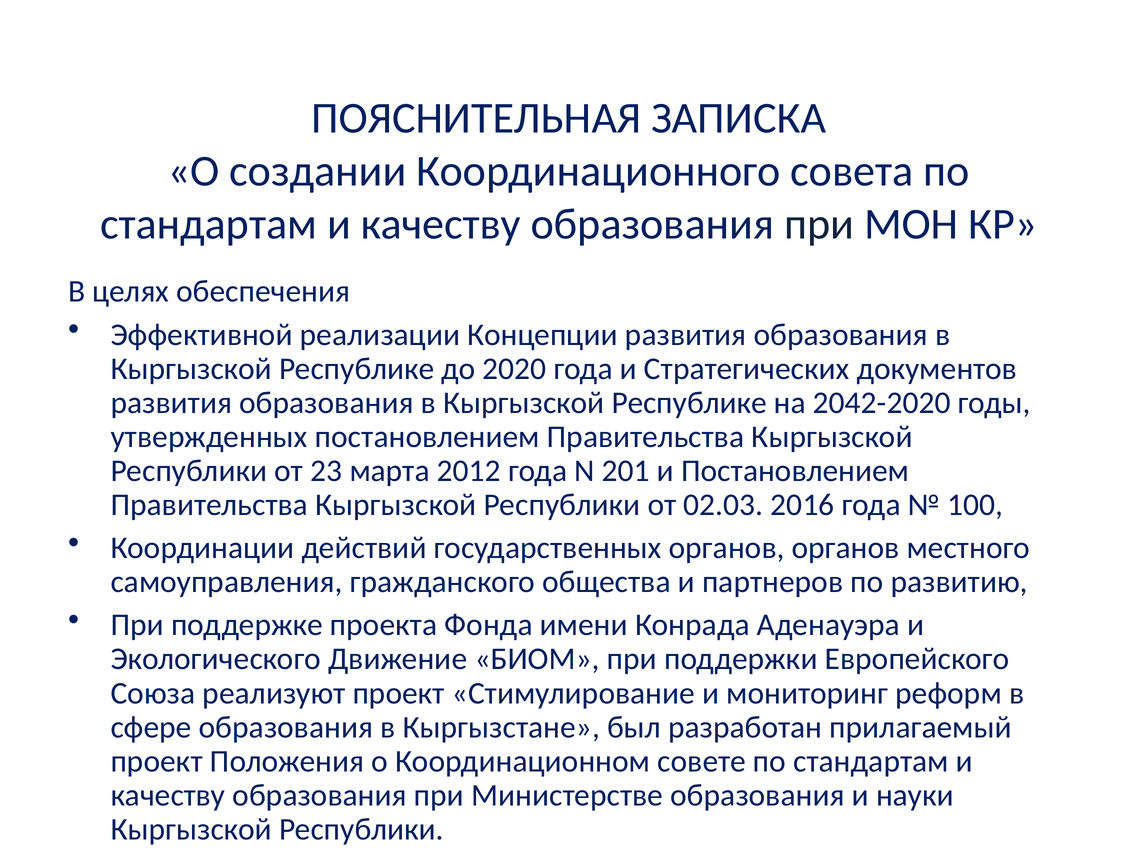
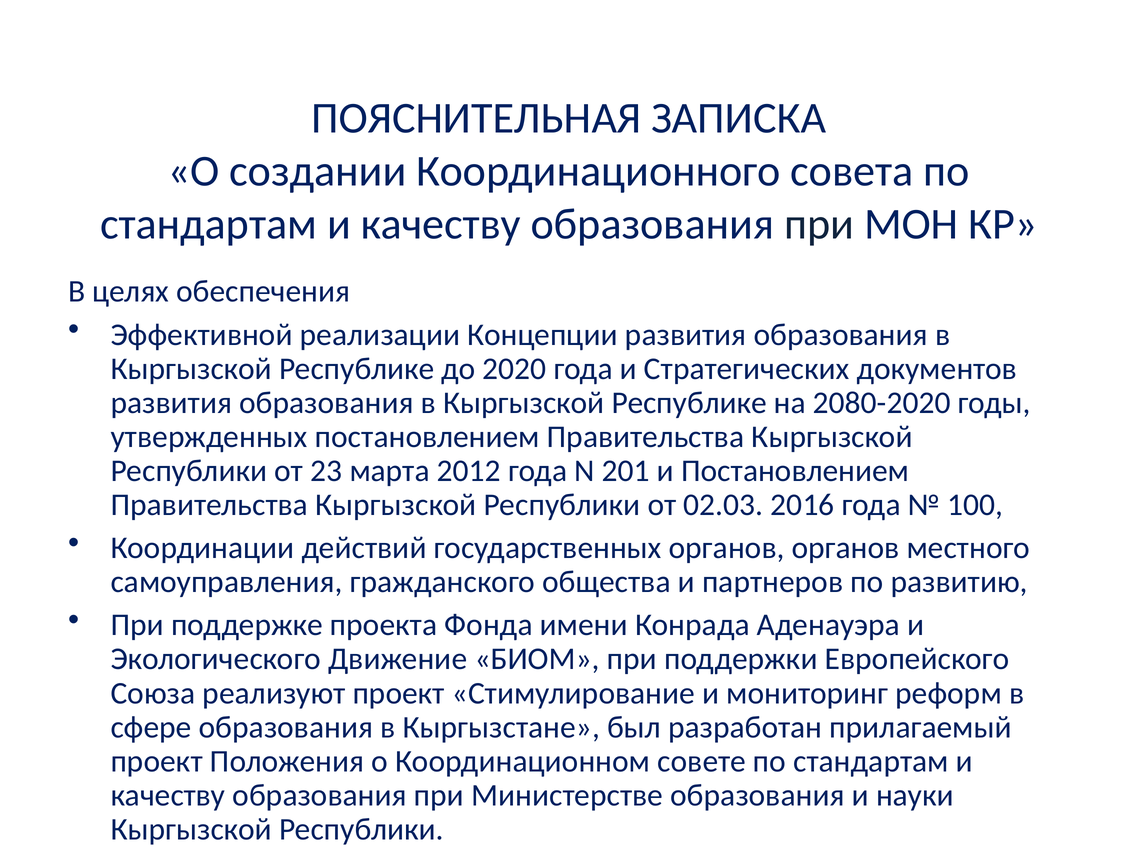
2042-2020: 2042-2020 -> 2080-2020 (882, 403)
